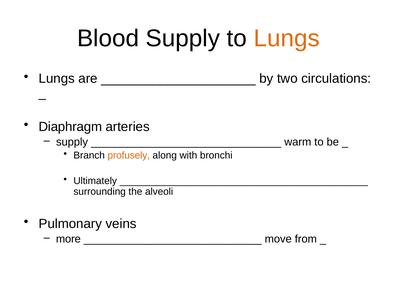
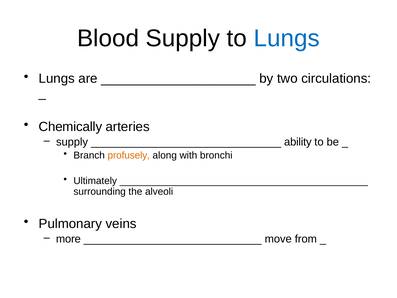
Lungs colour: orange -> blue (287, 38)
Diaphragm: Diaphragm -> Chemically (70, 127)
warm: warm -> ability (298, 142)
